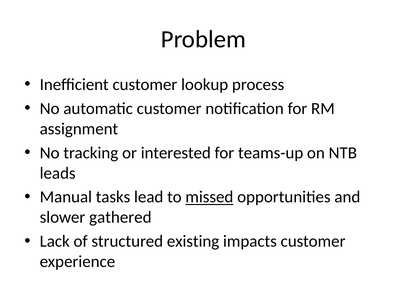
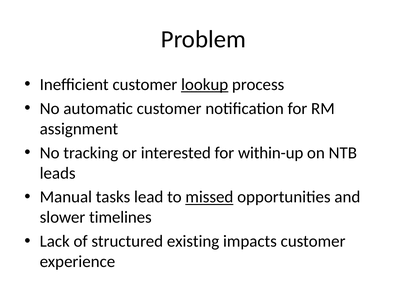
lookup underline: none -> present (205, 85)
teams-up: teams-up -> within-up (271, 153)
gathered: gathered -> timelines (120, 218)
